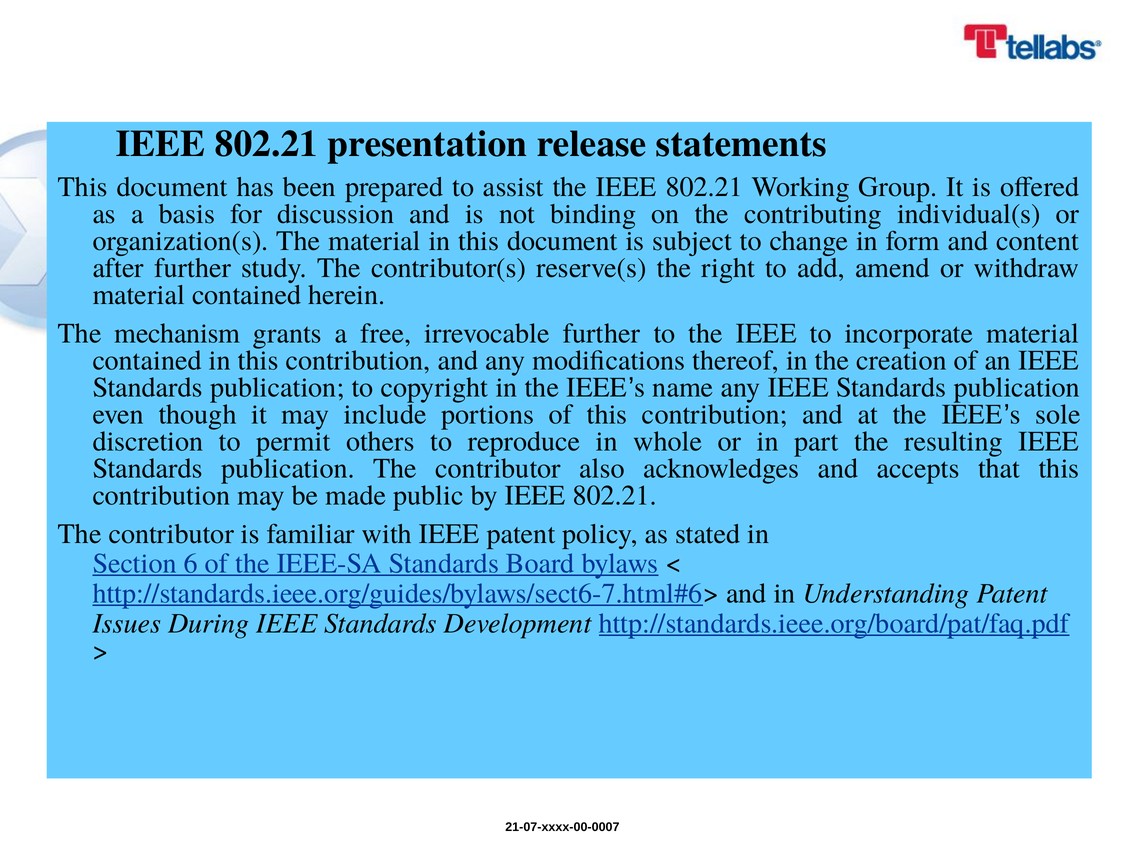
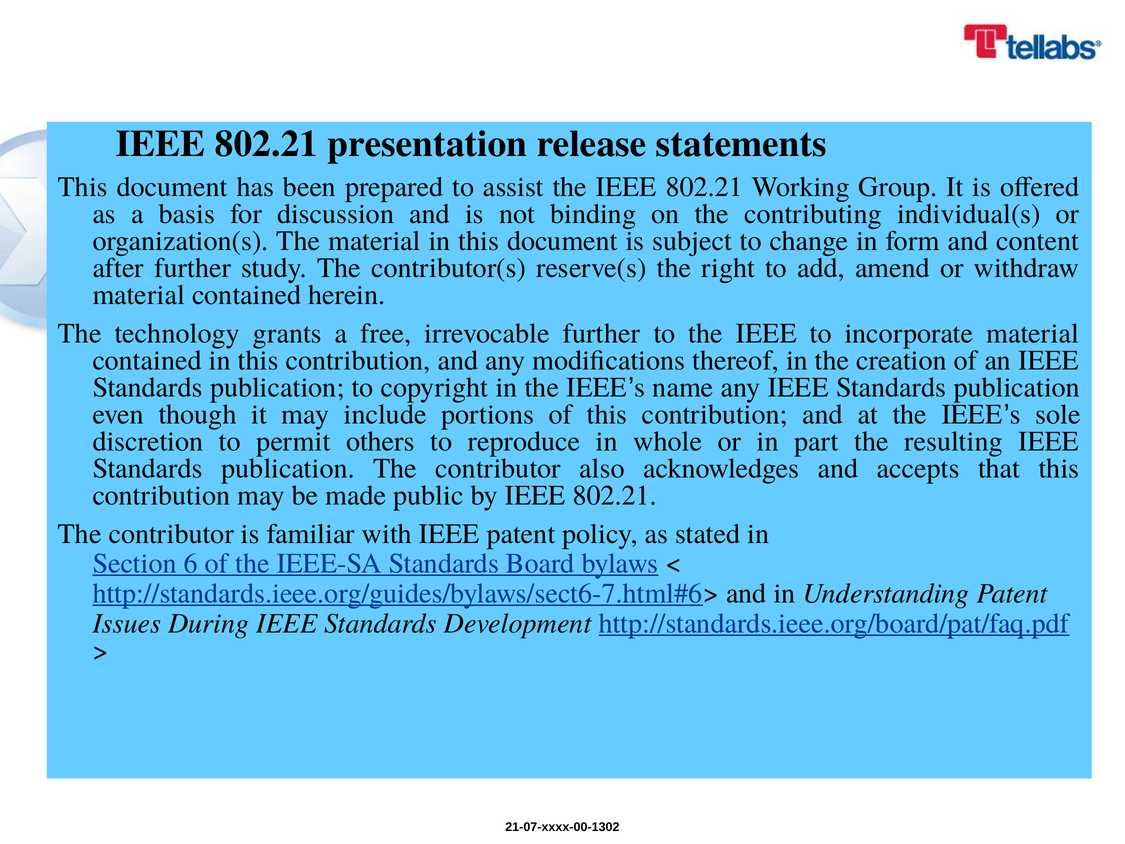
mechanism: mechanism -> technology (177, 333)
21-07-xxxx-00-0007: 21-07-xxxx-00-0007 -> 21-07-xxxx-00-1302 (562, 827)
